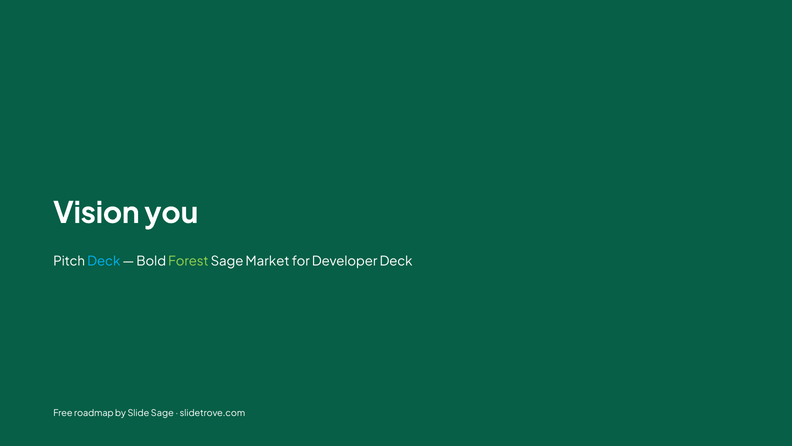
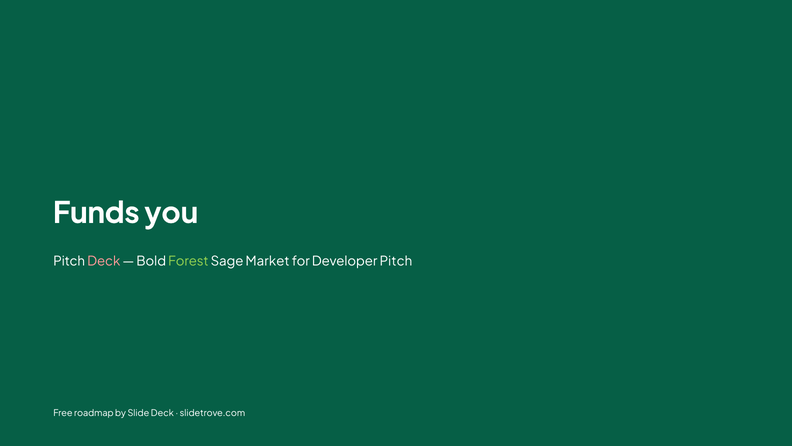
Vision: Vision -> Funds (96, 213)
Deck colour: light blue -> pink (104, 261)
Developer Deck: Deck -> Pitch (396, 261)
Slide Sage: Sage -> Deck (162, 413)
